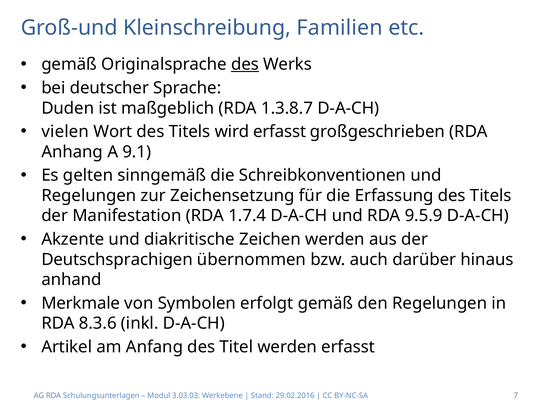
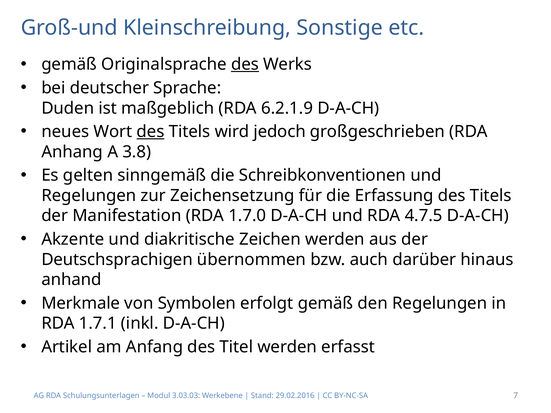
Familien: Familien -> Sonstige (340, 28)
1.3.8.7: 1.3.8.7 -> 6.2.1.9 (287, 108)
vielen: vielen -> neues (65, 132)
des underline: none -> present (150, 132)
wird erfasst: erfasst -> jedoch (280, 132)
9.1: 9.1 -> 3.8 (137, 152)
1.7.4: 1.7.4 -> 1.7.0 (247, 216)
9.5.9: 9.5.9 -> 4.7.5 (424, 216)
8.3.6: 8.3.6 -> 1.7.1 (98, 324)
